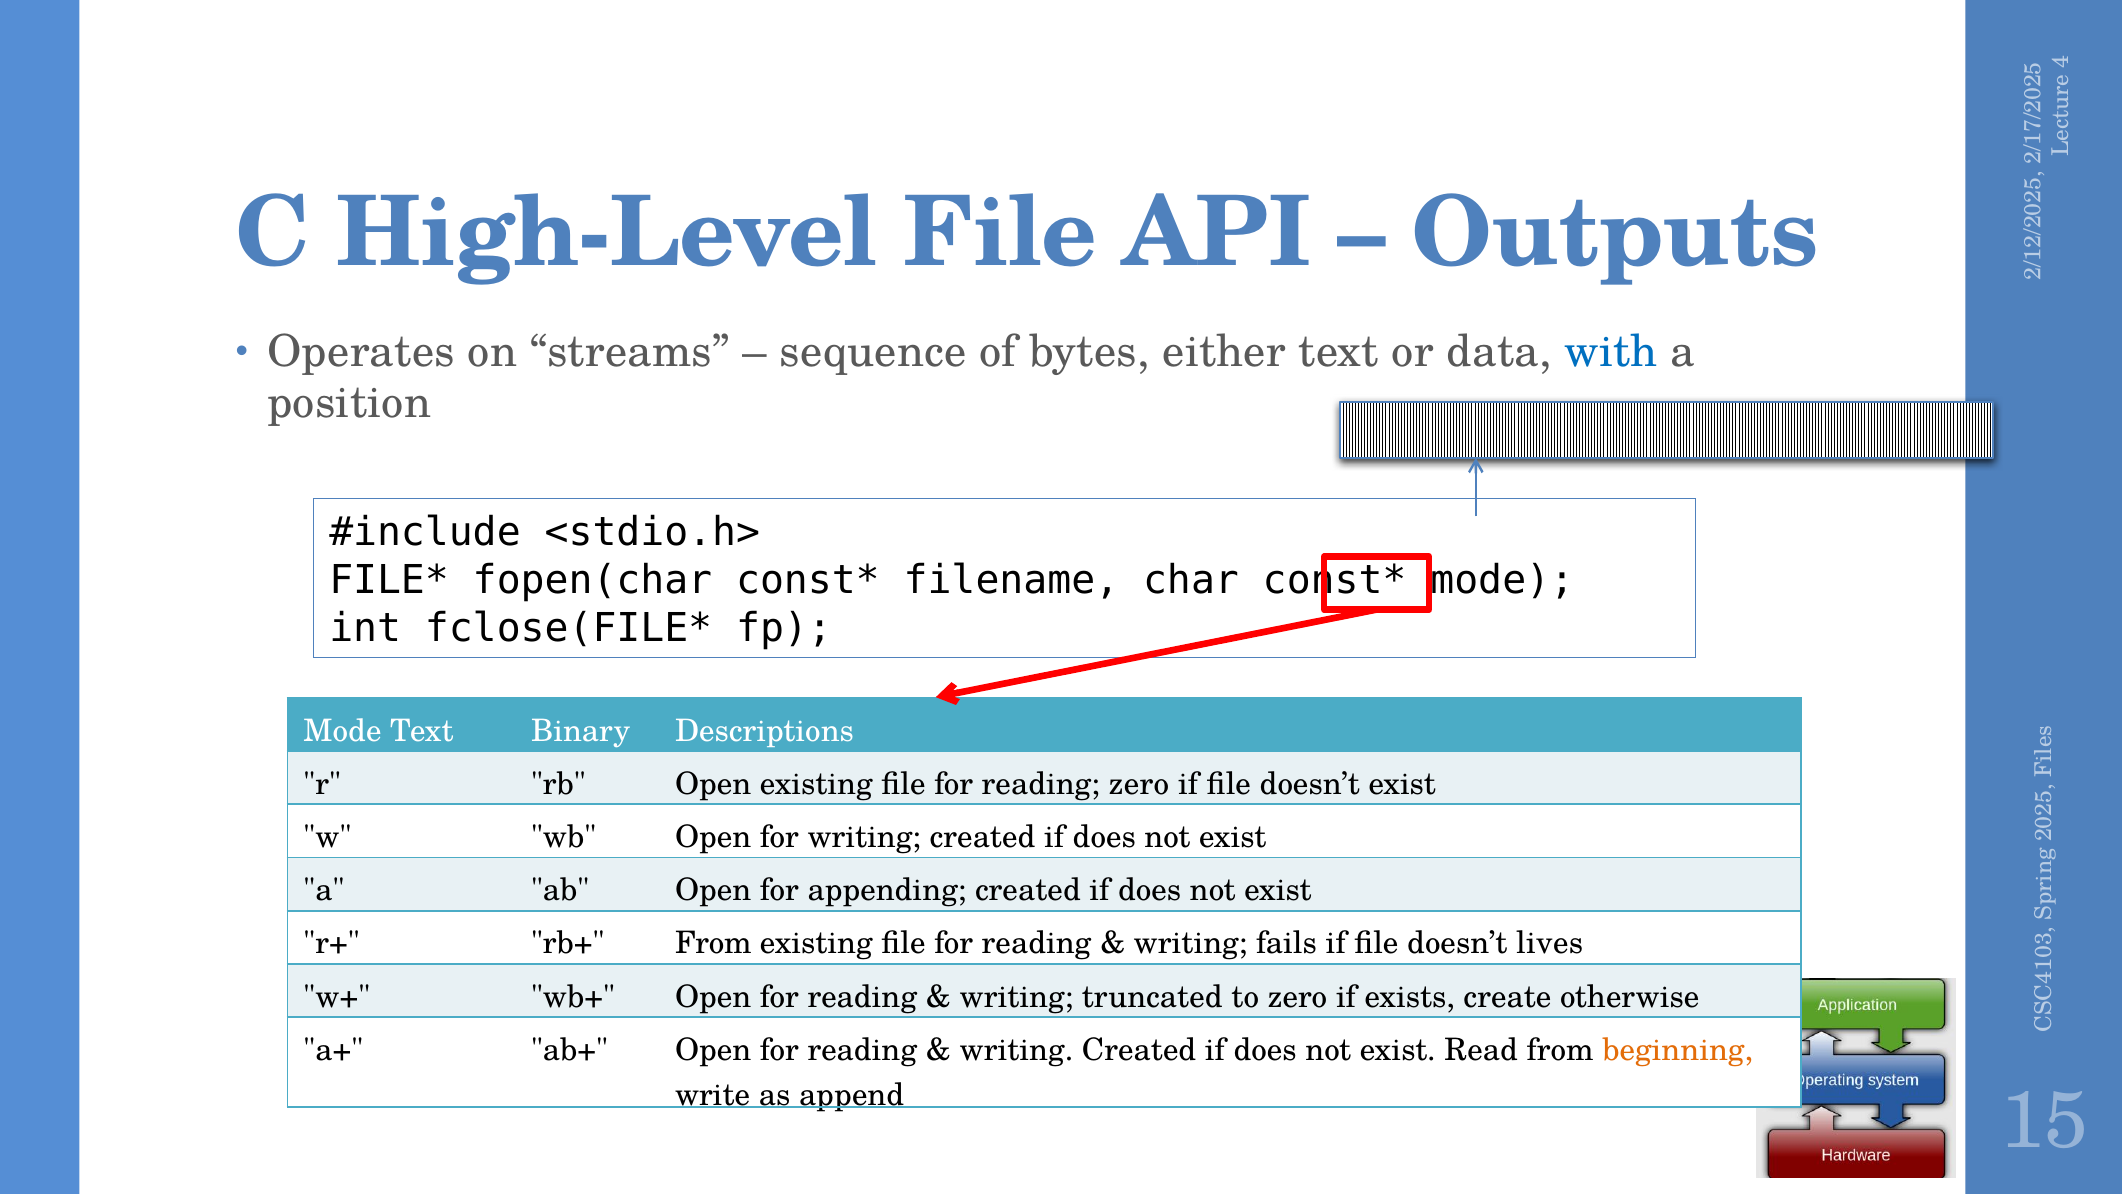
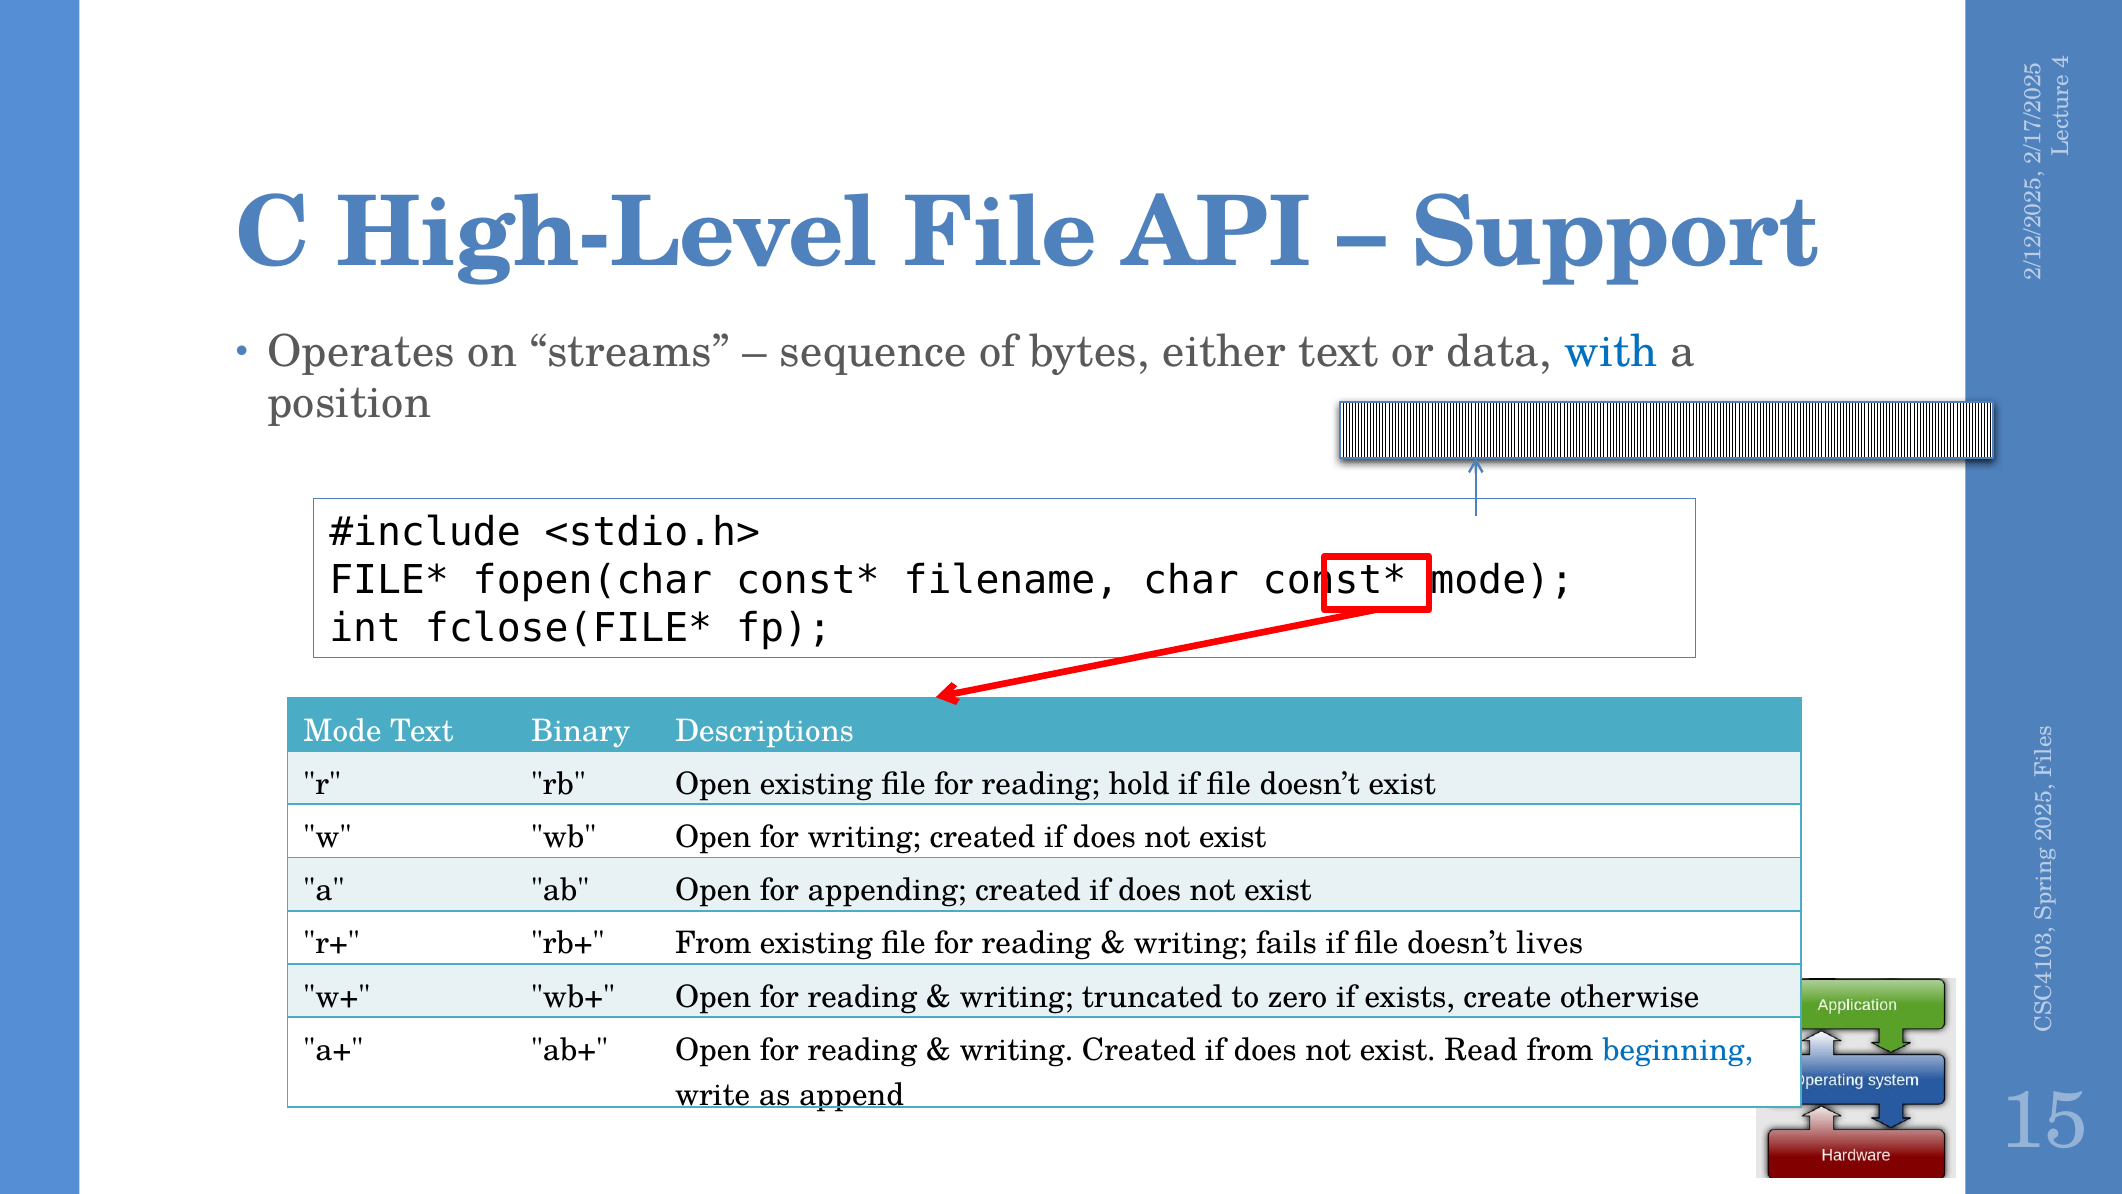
Outputs: Outputs -> Support (1616, 233)
reading zero: zero -> hold (1139, 784)
beginning colour: orange -> blue (1678, 1050)
